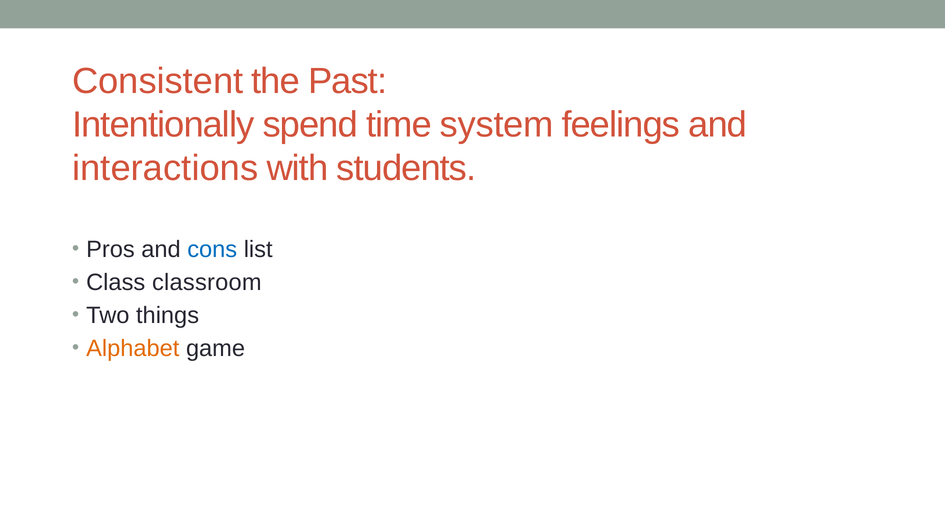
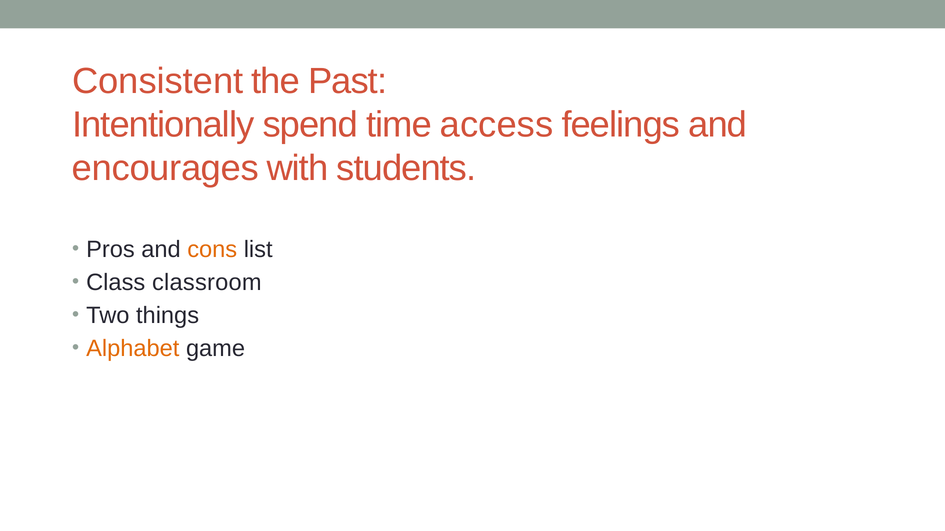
system: system -> access (497, 125)
interactions: interactions -> encourages (165, 169)
cons colour: blue -> orange (212, 250)
